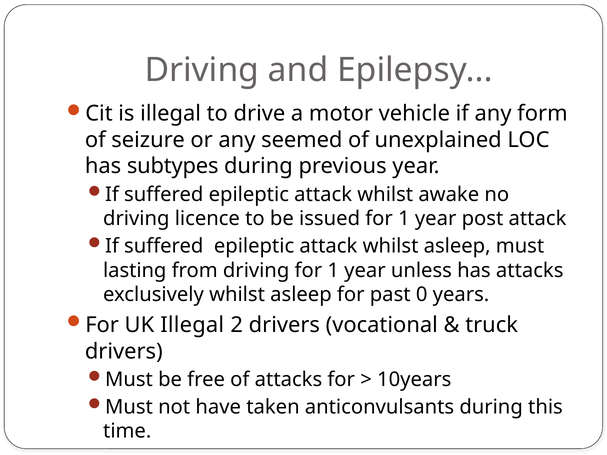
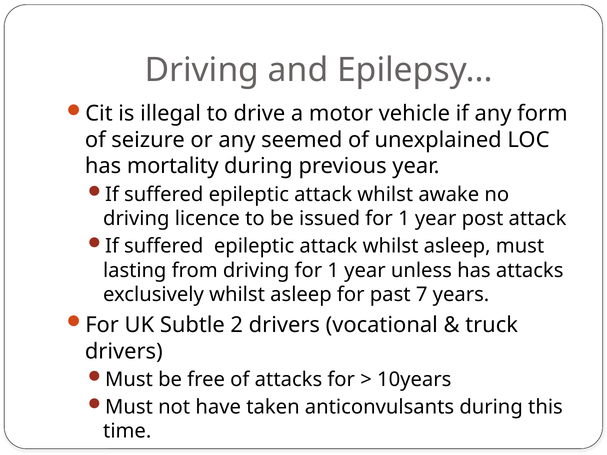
subtypes: subtypes -> mortality (173, 166)
0: 0 -> 7 (422, 295)
UK Illegal: Illegal -> Subtle (192, 325)
